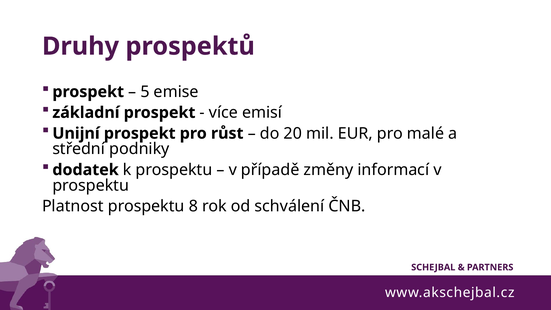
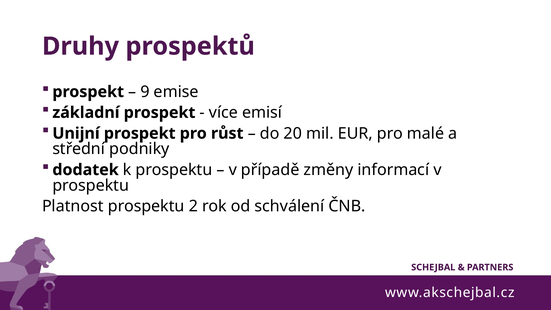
5: 5 -> 9 (145, 92)
8: 8 -> 2 (193, 206)
